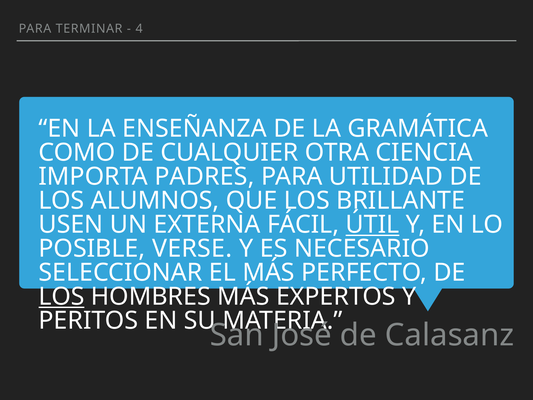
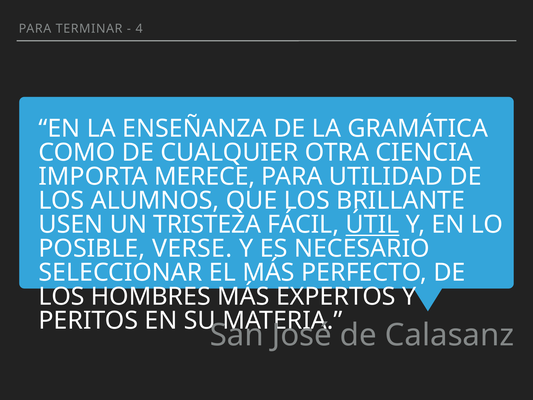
PADRES: PADRES -> MERECE (205, 176)
EXTERNA: EXTERNA -> TRISTEZA (207, 224)
LOS underline: present -> none (61, 296)
